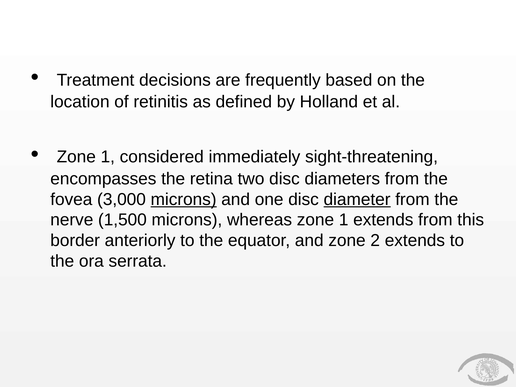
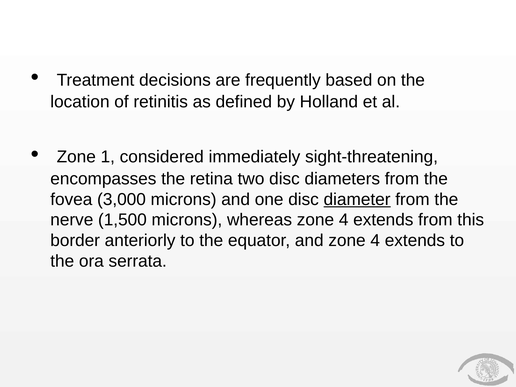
microns underline: present -> none (184, 199)
whereas zone 1: 1 -> 4 (344, 220)
and zone 2: 2 -> 4 (375, 241)
